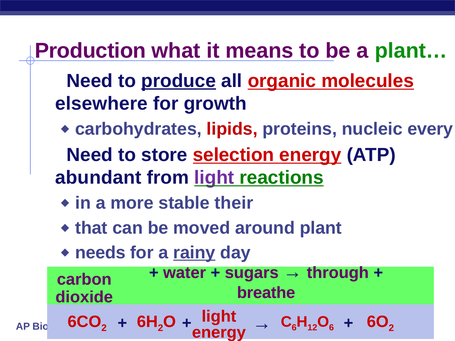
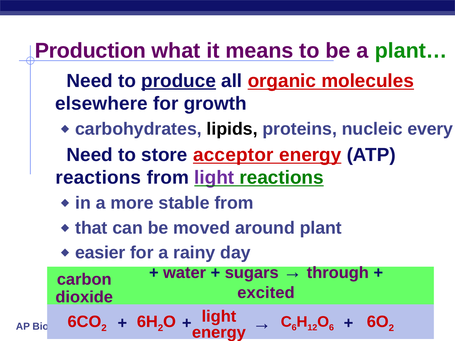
lipids colour: red -> black (232, 129)
selection: selection -> acceptor (233, 155)
abundant: abundant -> reactions (98, 178)
stable their: their -> from (234, 203)
needs: needs -> easier (100, 253)
rainy underline: present -> none (194, 253)
breathe: breathe -> excited (266, 293)
